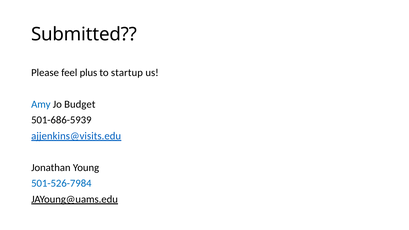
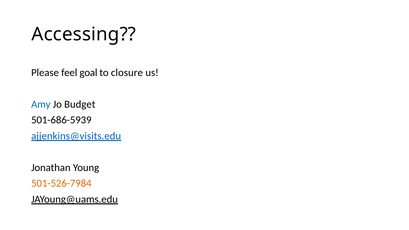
Submitted: Submitted -> Accessing (84, 34)
plus: plus -> goal (88, 73)
startup: startup -> closure (127, 73)
501-526-7984 colour: blue -> orange (61, 183)
